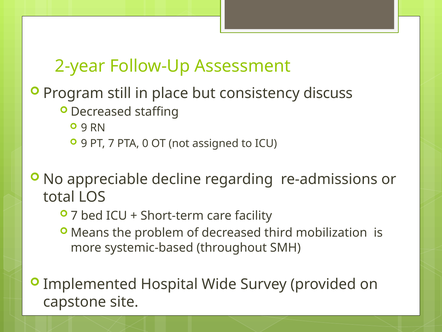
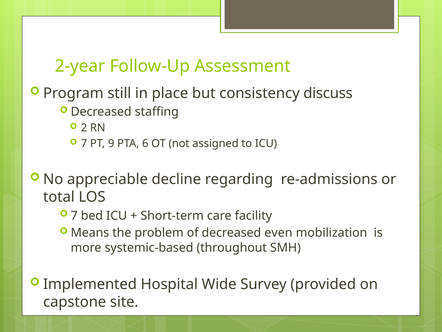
9: 9 -> 2 (84, 128)
9: 9 -> 7 (84, 143)
PT 7: 7 -> 9 (111, 143)
0: 0 -> 6 (145, 143)
third: third -> even (278, 233)
